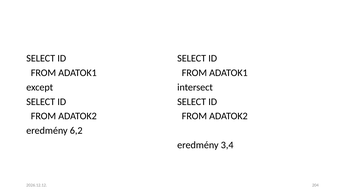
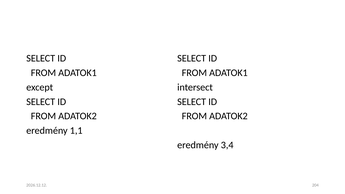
6,2: 6,2 -> 1,1 (76, 131)
